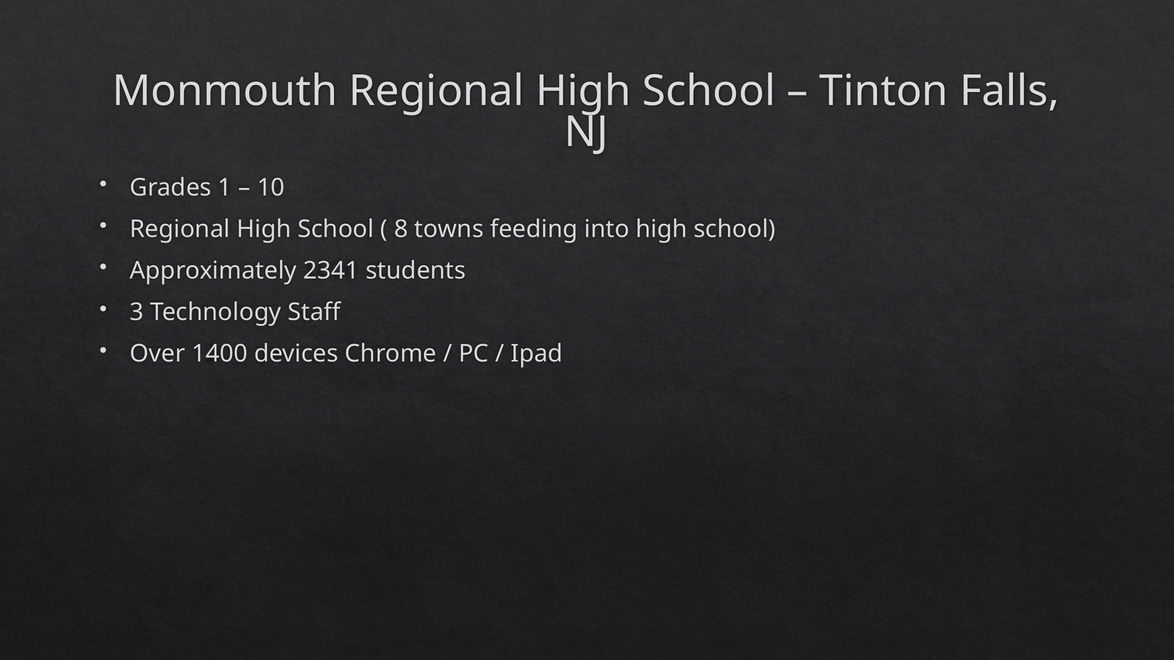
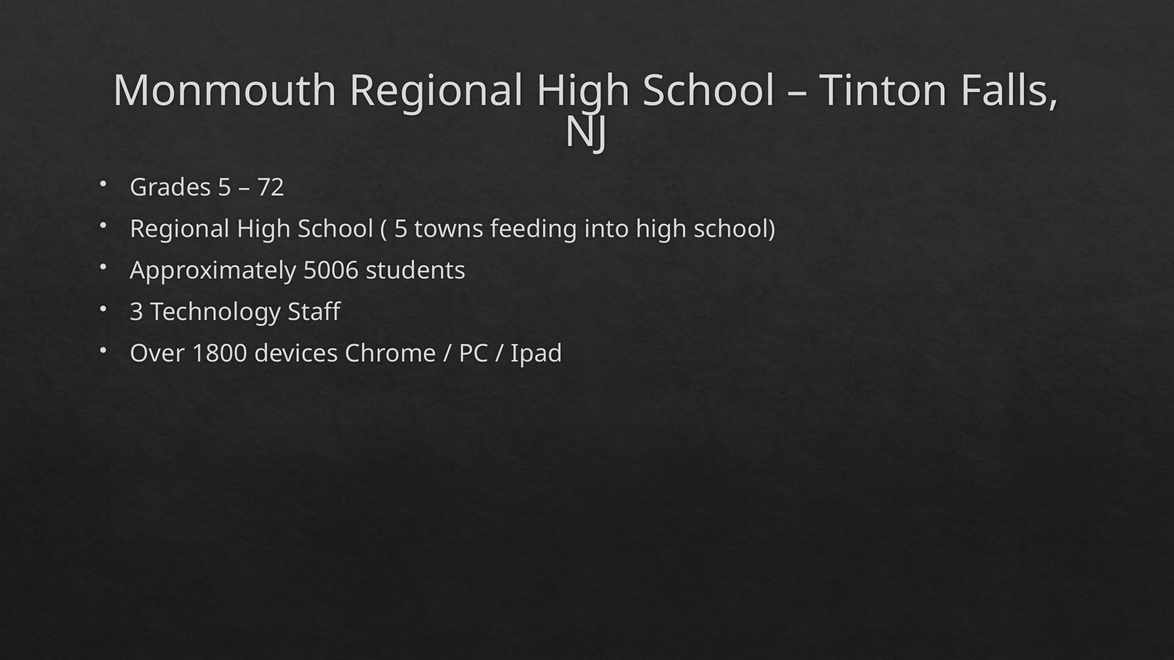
Grades 1: 1 -> 5 (225, 188)
10: 10 -> 72 (271, 188)
8: 8 -> 5 (401, 229)
2341: 2341 -> 5006 (331, 271)
1400: 1400 -> 1800 (220, 354)
